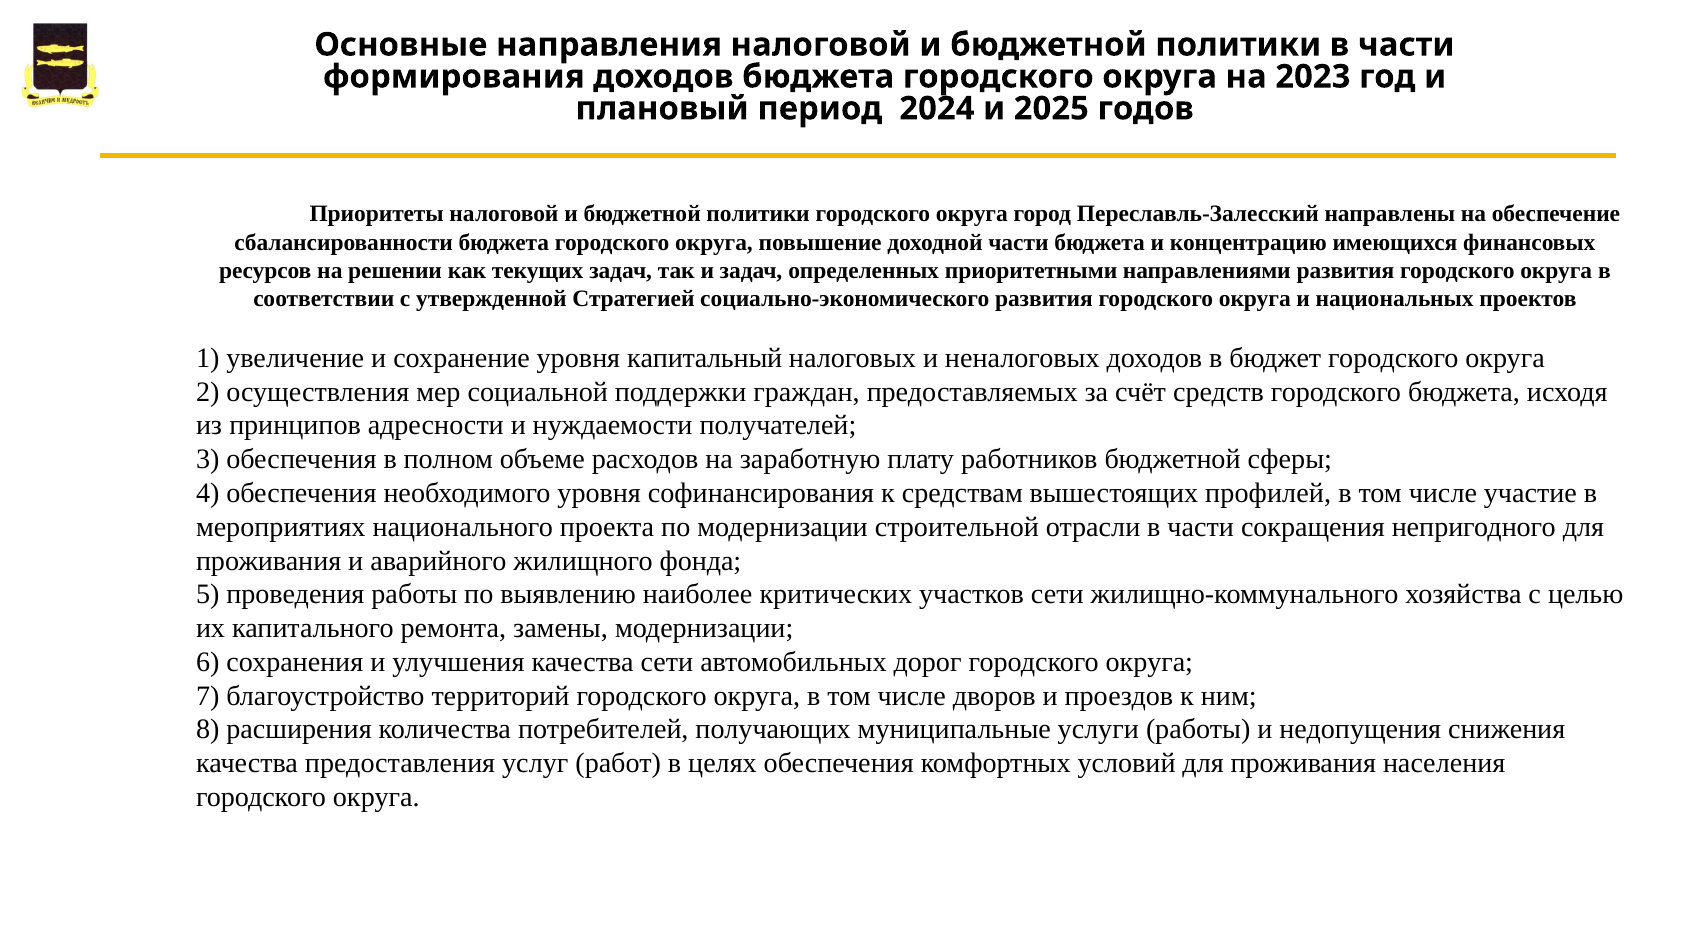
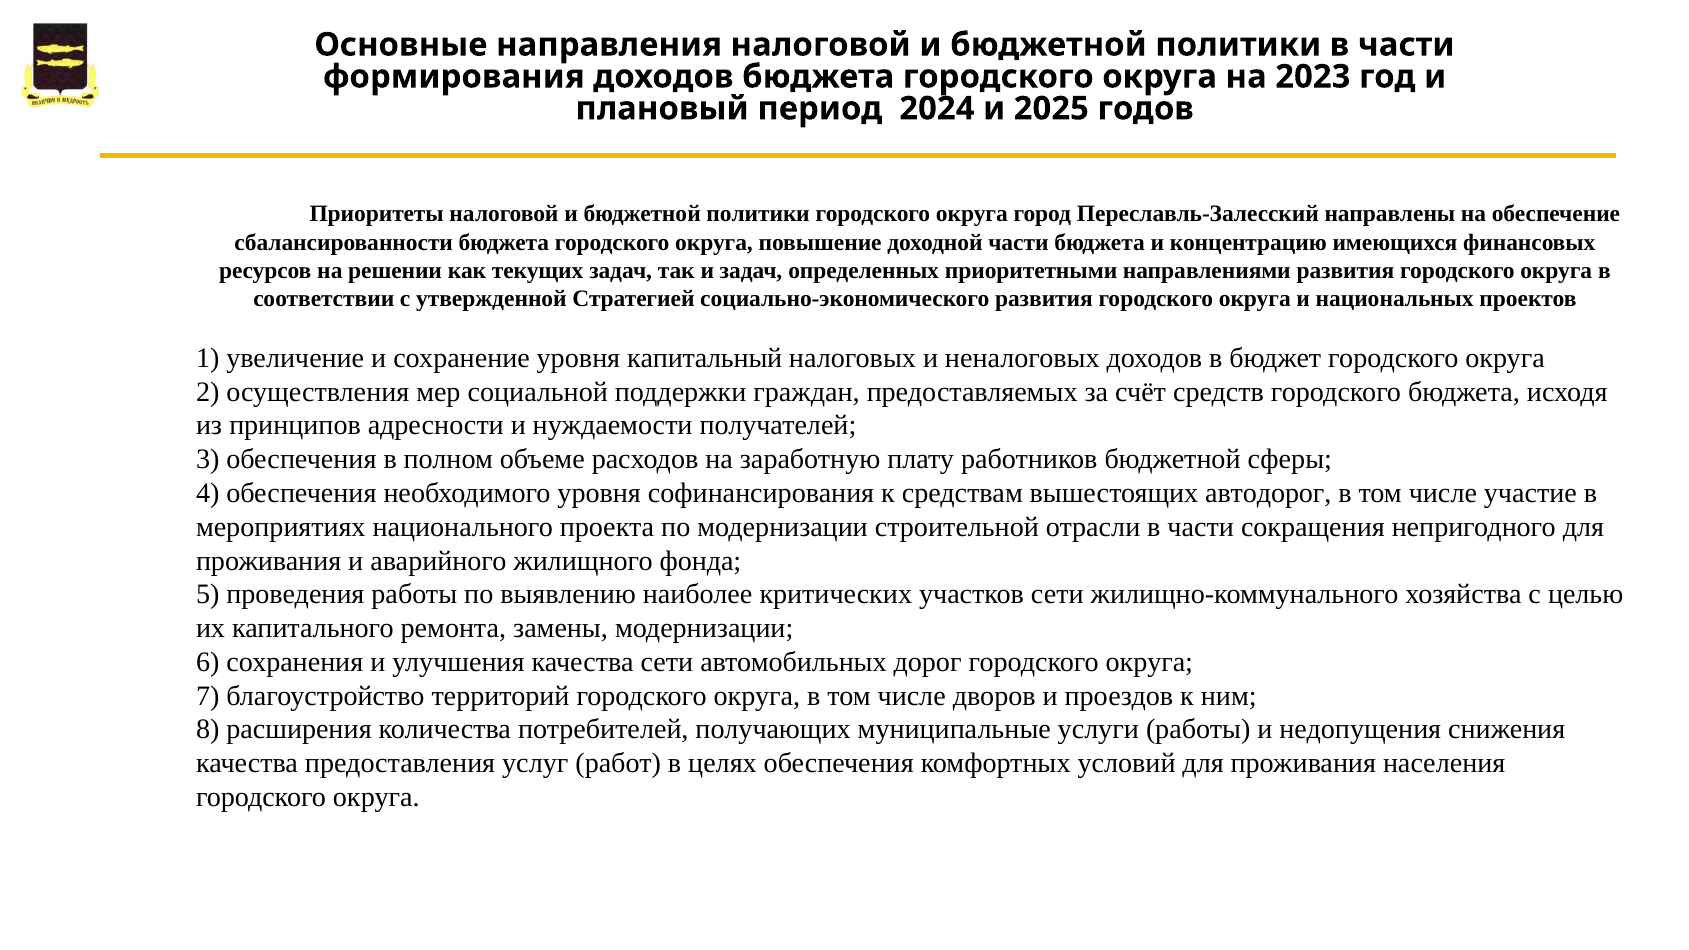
профилей: профилей -> автодорог (1268, 493)
